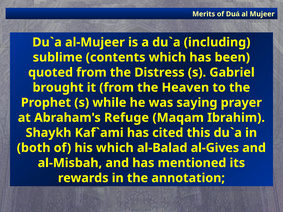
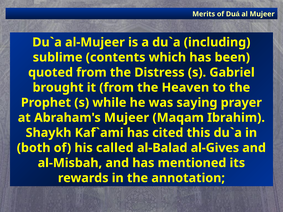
Abraham's Refuge: Refuge -> Mujeer (127, 118)
his which: which -> called (115, 148)
